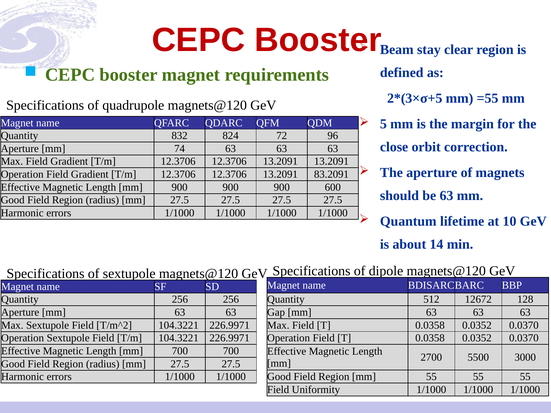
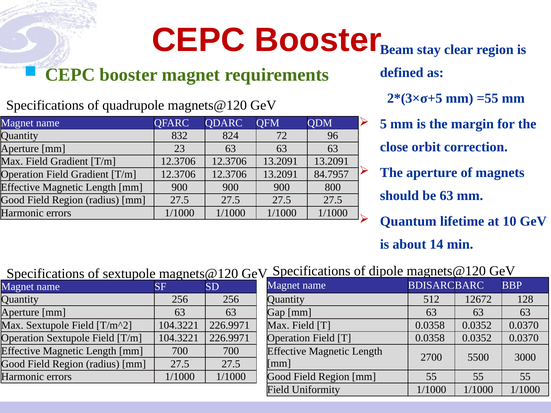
74: 74 -> 23 (180, 149)
83.2091: 83.2091 -> 84.7957 (331, 174)
600: 600 -> 800 (333, 187)
